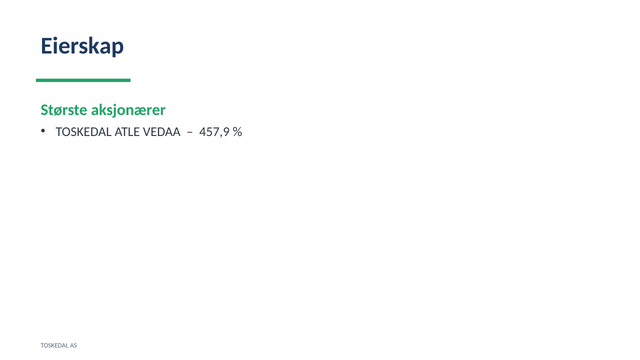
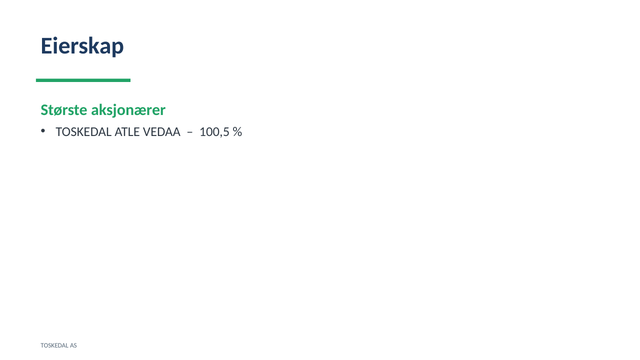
457,9: 457,9 -> 100,5 (214, 132)
